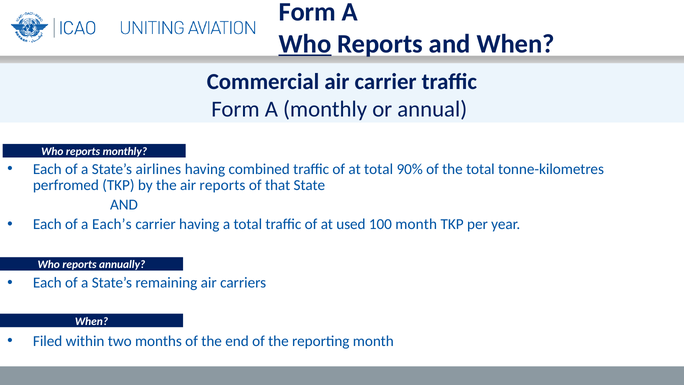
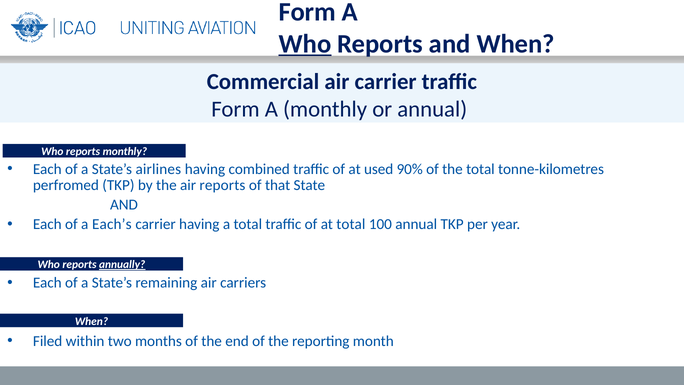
at total: total -> used (379, 169)
at used: used -> total (351, 224)
100 month: month -> annual (416, 224)
annually underline: none -> present (122, 265)
